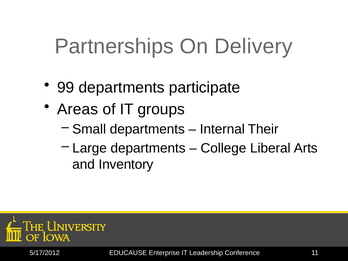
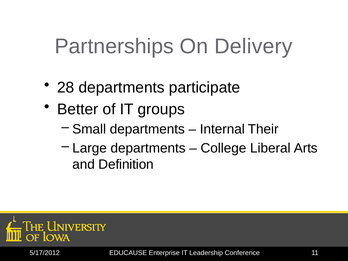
99: 99 -> 28 (66, 87)
Areas: Areas -> Better (78, 109)
Inventory: Inventory -> Definition (126, 164)
